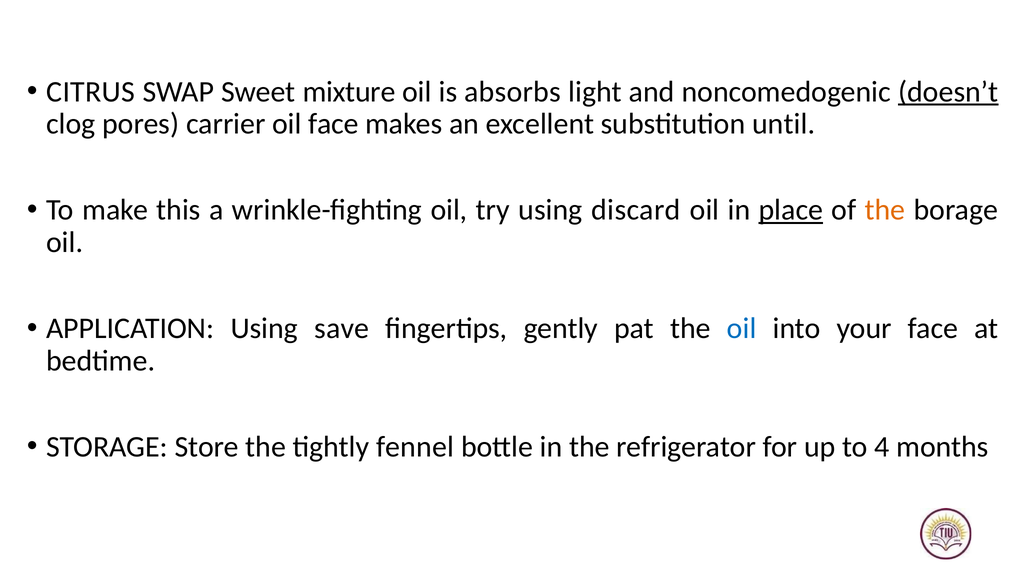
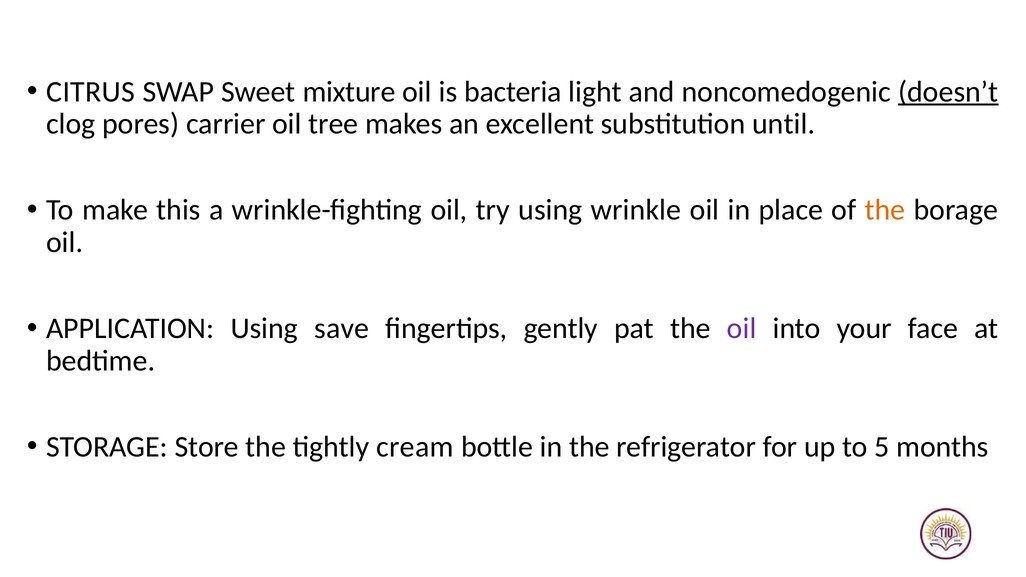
absorbs: absorbs -> bacteria (513, 92)
oil face: face -> tree (333, 124)
discard: discard -> wrinkle (636, 210)
place underline: present -> none (791, 210)
oil colour: blue -> purple (742, 328)
fennel: fennel -> cream (415, 447)
4: 4 -> 5 (882, 447)
